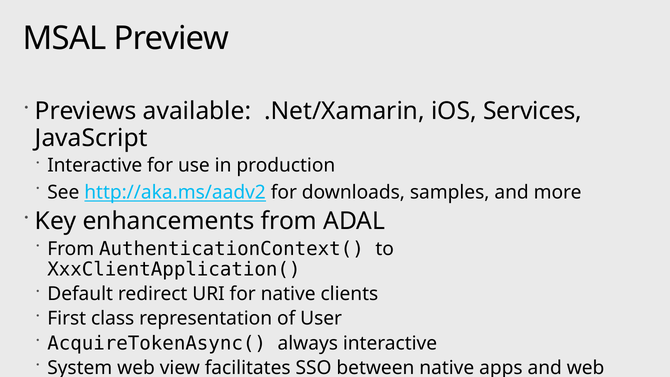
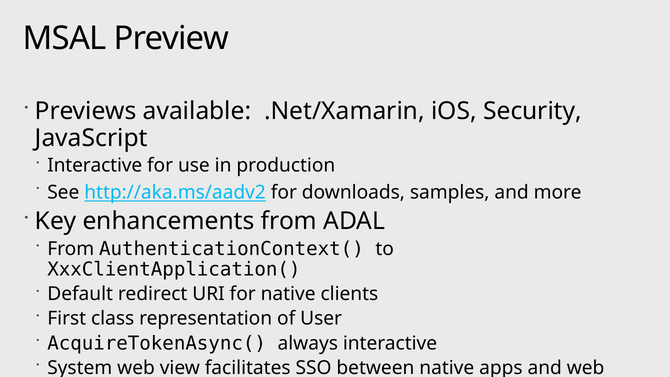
Services: Services -> Security (533, 111)
